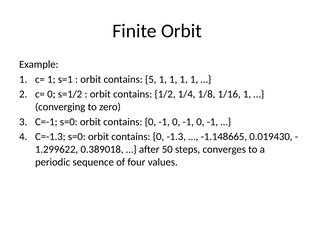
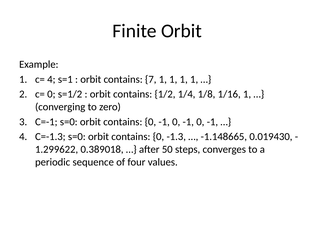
c= 1: 1 -> 4 (51, 79)
5: 5 -> 7 (151, 79)
